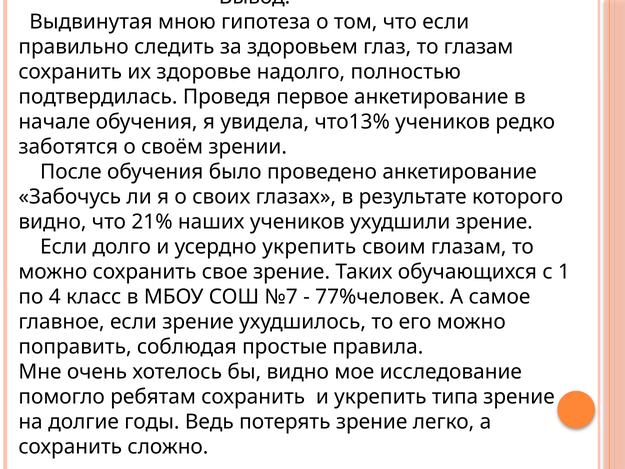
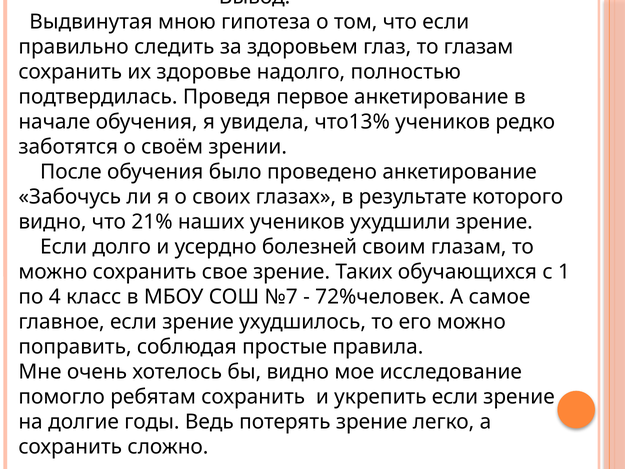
усердно укрепить: укрепить -> болезней (309, 247)
77%человек: 77%человек -> 72%человек (380, 297)
укрепить типа: типа -> если (455, 397)
